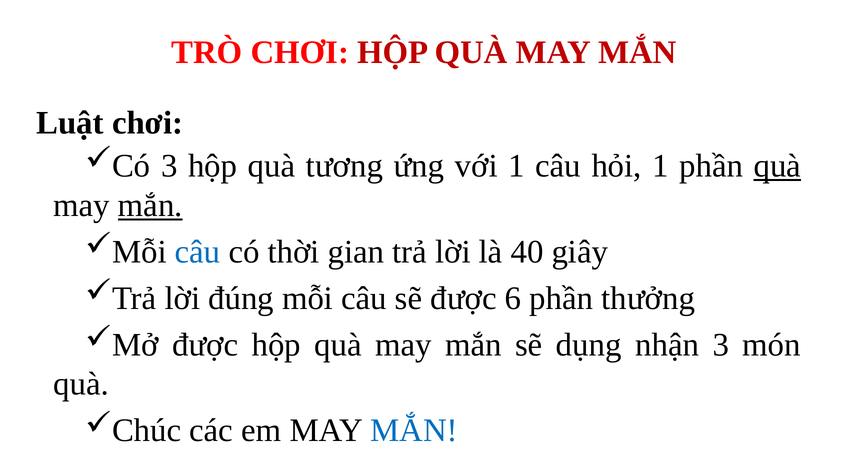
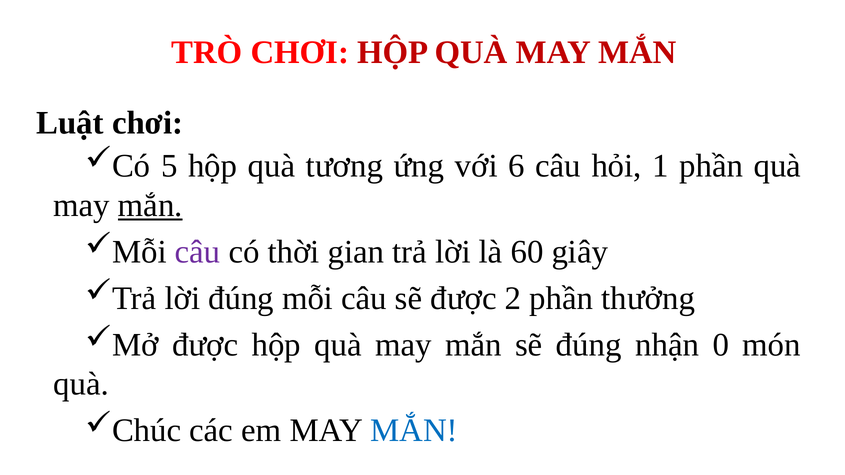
3: 3 -> 5 (169, 166)
với 1: 1 -> 6 (517, 166)
quà underline: present -> none (777, 166)
câu colour: blue -> purple (198, 252)
40: 40 -> 60 (527, 252)
6: 6 -> 2 (513, 298)
sẽ dụng: dụng -> đúng (589, 345)
nhận 3: 3 -> 0 (721, 345)
